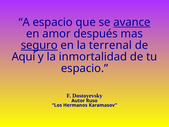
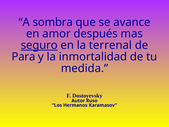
A espacio: espacio -> sombra (53, 22)
avance underline: present -> none (132, 22)
Aquí: Aquí -> Para (23, 57)
espacio: espacio -> medida (84, 68)
